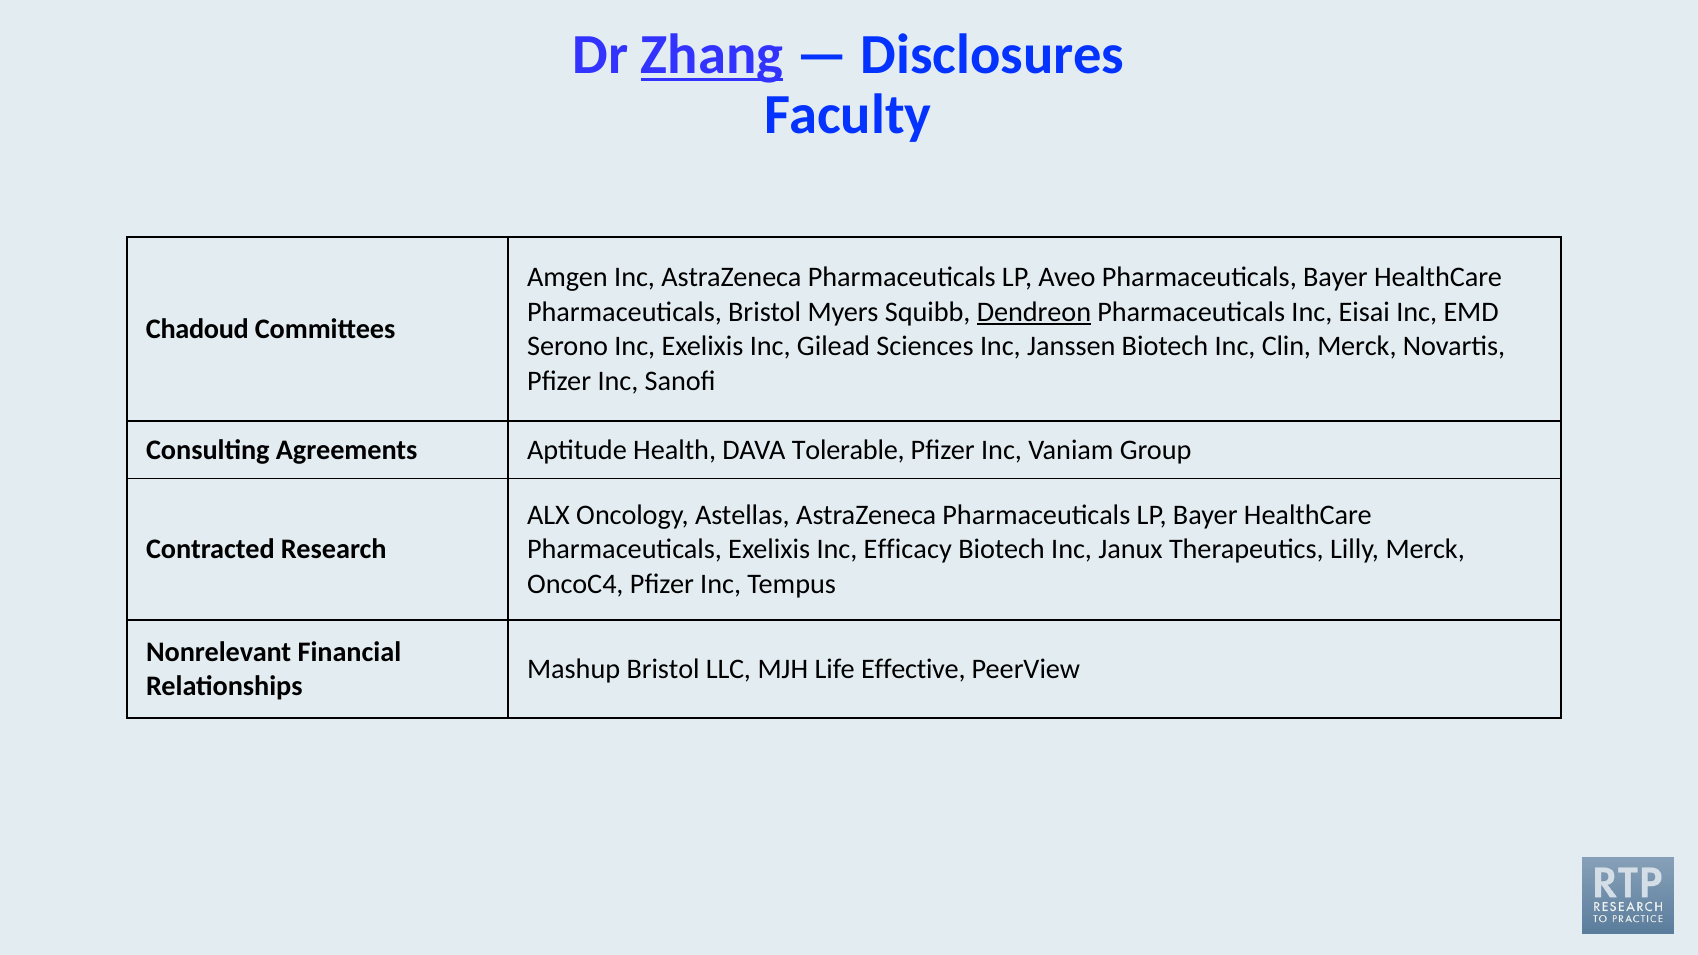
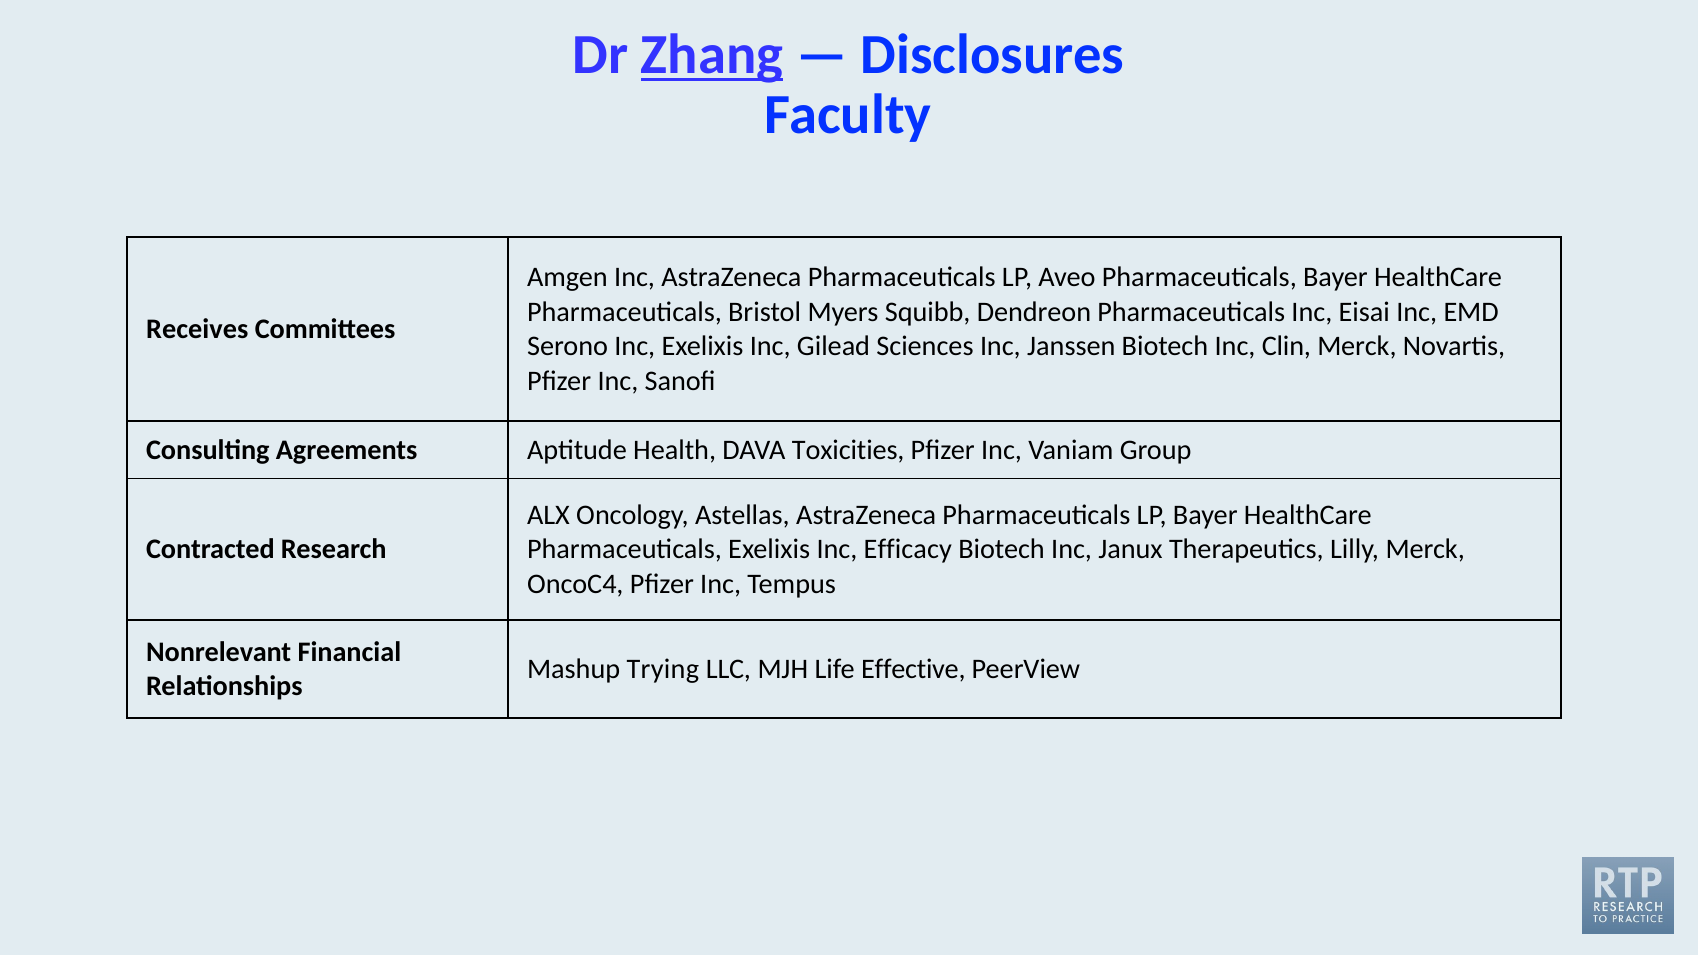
Dendreon underline: present -> none (1034, 312)
Chadoud: Chadoud -> Receives (197, 329)
Tolerable: Tolerable -> Toxicities (848, 450)
Mashup Bristol: Bristol -> Trying (663, 669)
